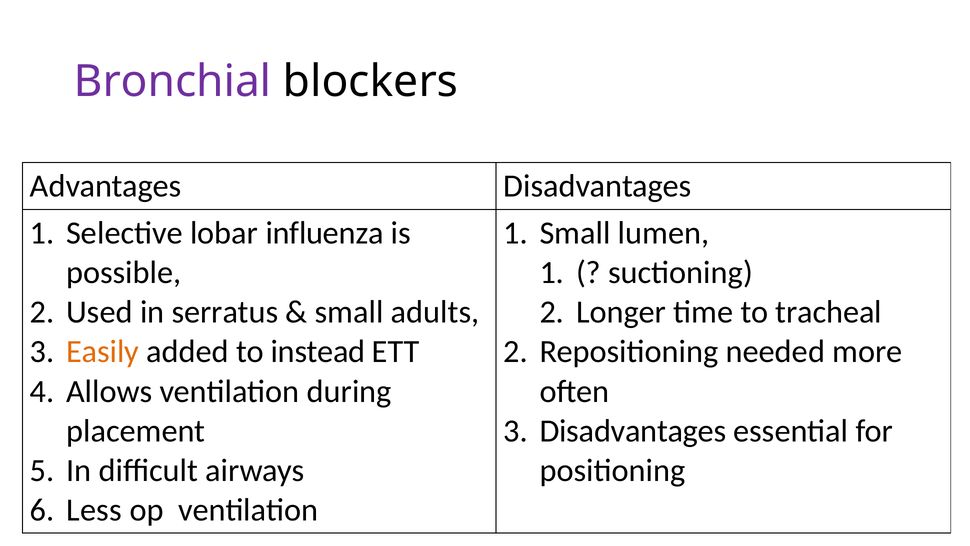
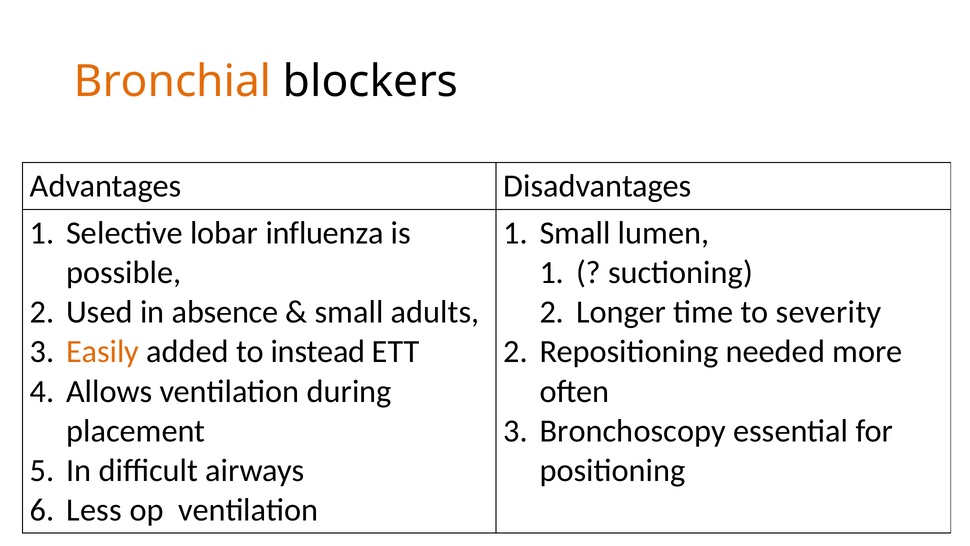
Bronchial colour: purple -> orange (173, 81)
serratus: serratus -> absence (225, 312)
tracheal: tracheal -> severity (828, 312)
Disadvantages: Disadvantages -> Bronchoscopy (633, 431)
